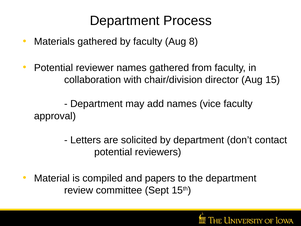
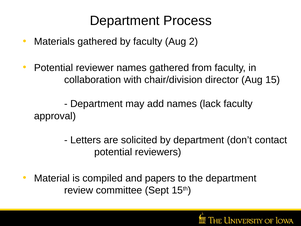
8: 8 -> 2 (193, 42)
vice: vice -> lack (210, 104)
